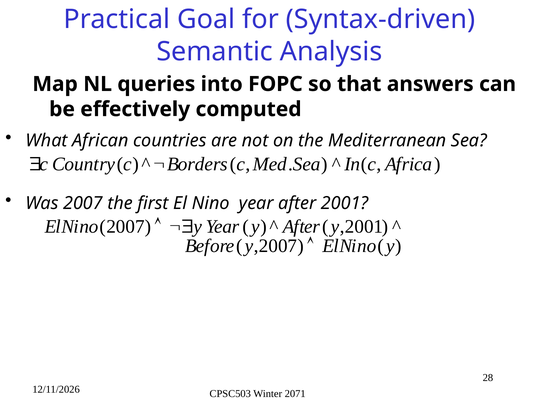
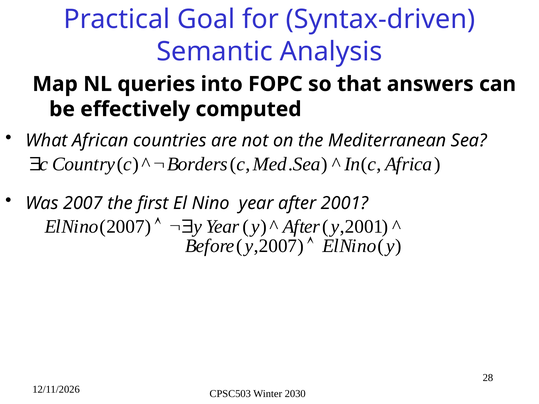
2071: 2071 -> 2030 (295, 394)
